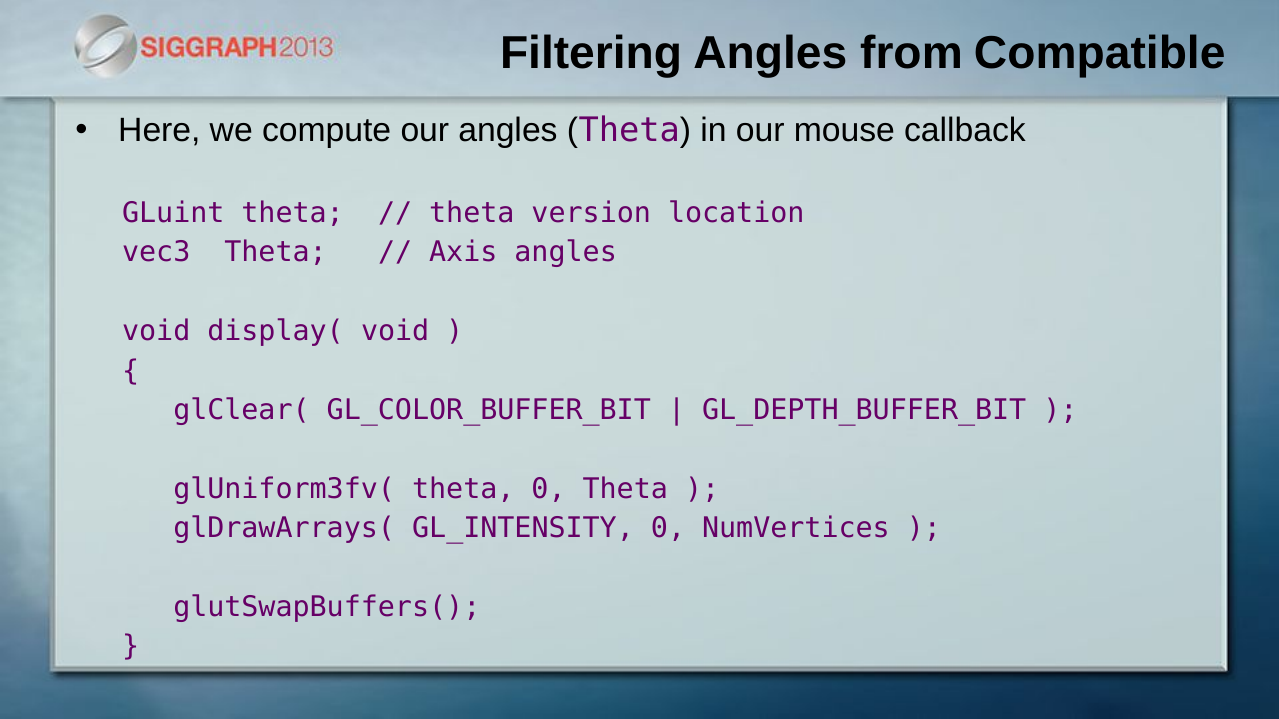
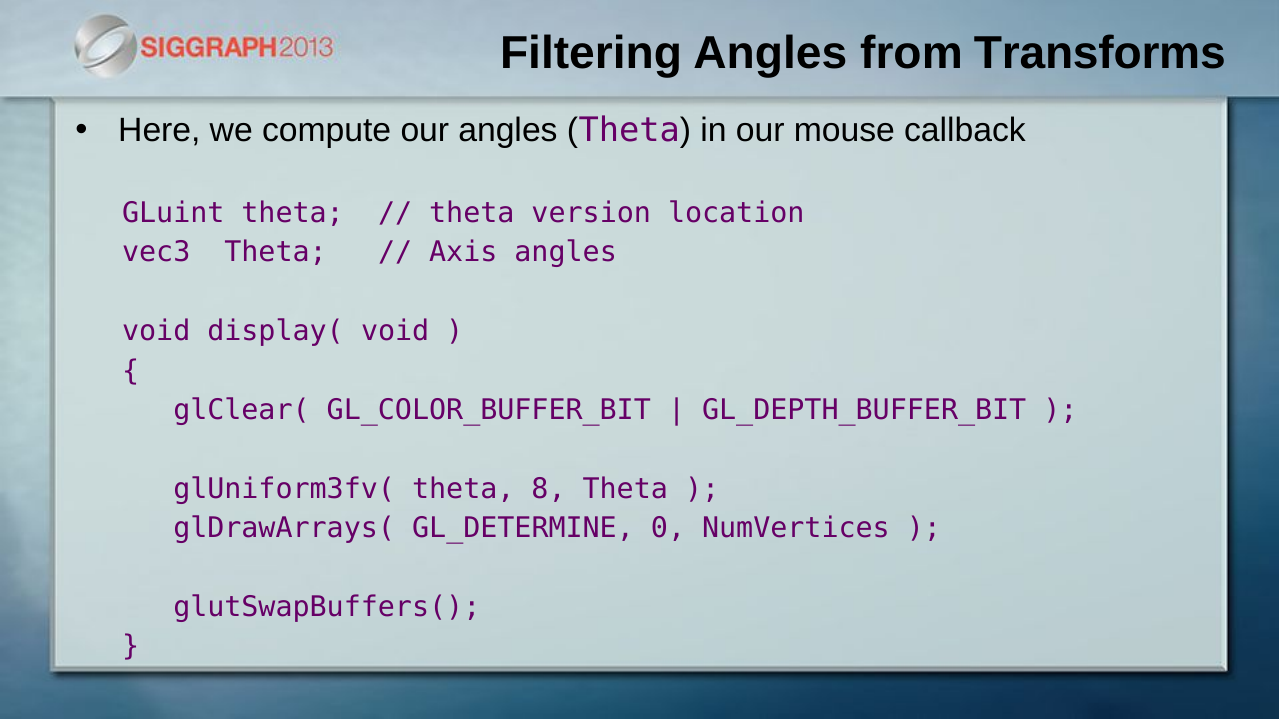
Compatible: Compatible -> Transforms (1100, 53)
theta 0: 0 -> 8 (549, 489)
GL_INTENSITY: GL_INTENSITY -> GL_DETERMINE (523, 529)
